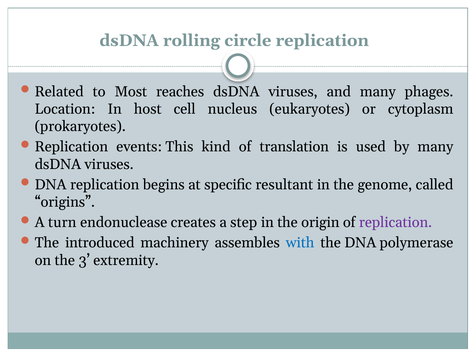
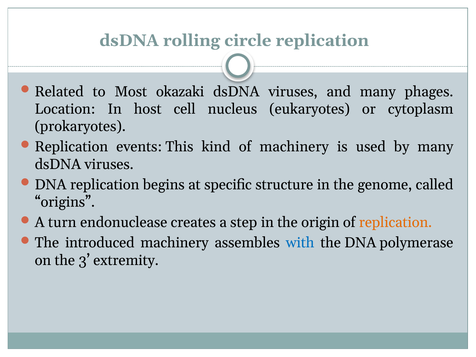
reaches: reaches -> okazaki (180, 92)
of translation: translation -> machinery (294, 147)
resultant: resultant -> structure (284, 185)
replication colour: purple -> orange (396, 222)
